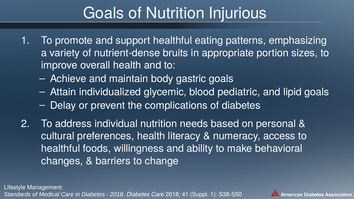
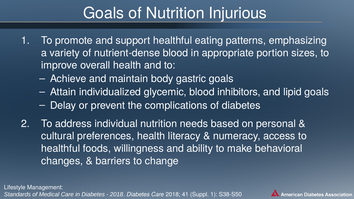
nutrient-dense bruits: bruits -> blood (176, 53)
pediatric: pediatric -> inhibitors (239, 92)
